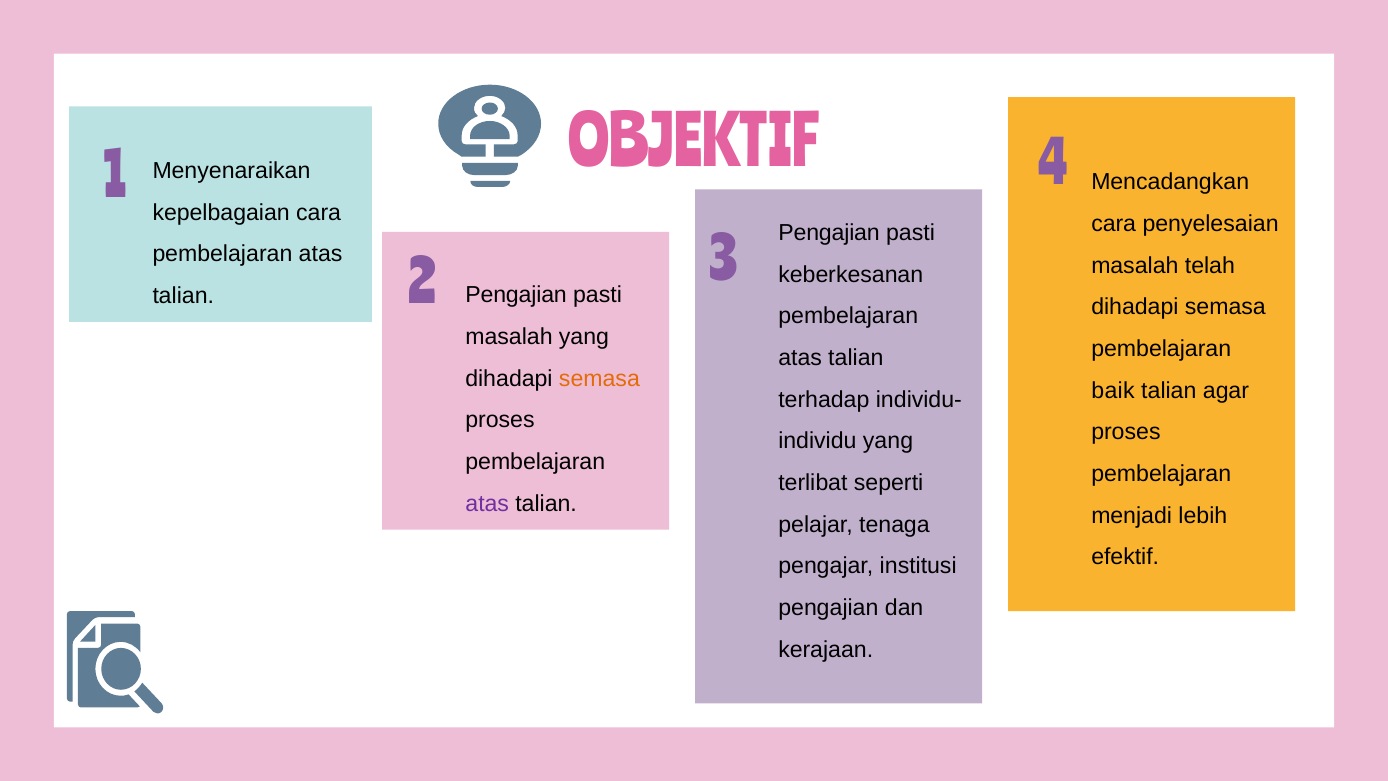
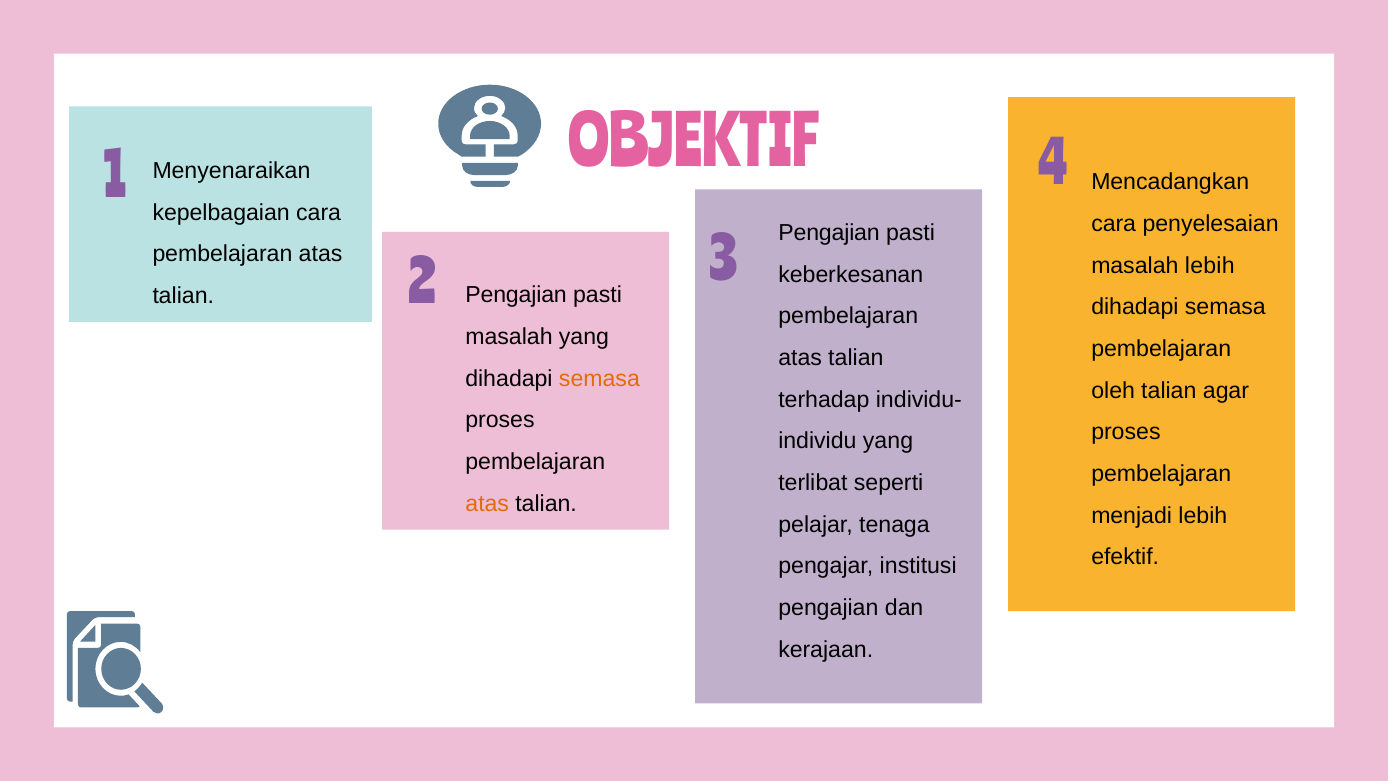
masalah telah: telah -> lebih (1210, 266)
baik: baik -> oleh (1113, 390)
atas colour: purple -> orange (487, 503)
